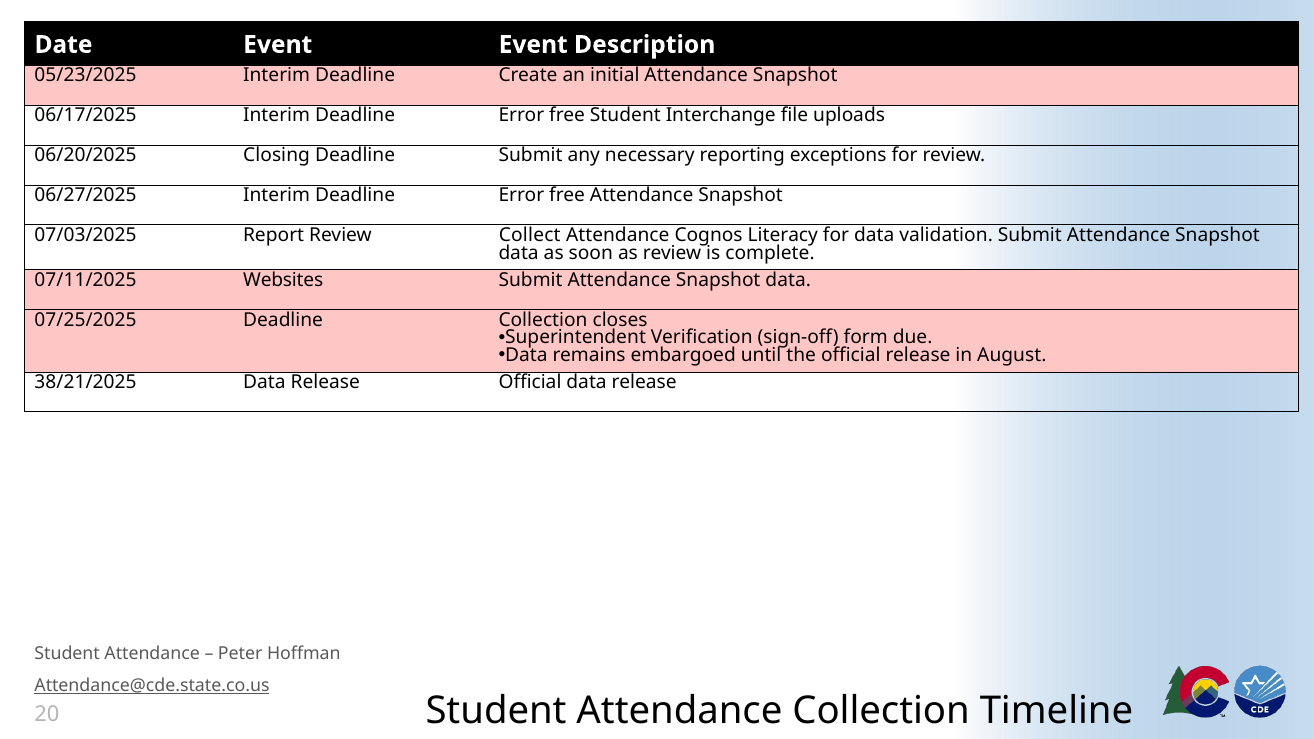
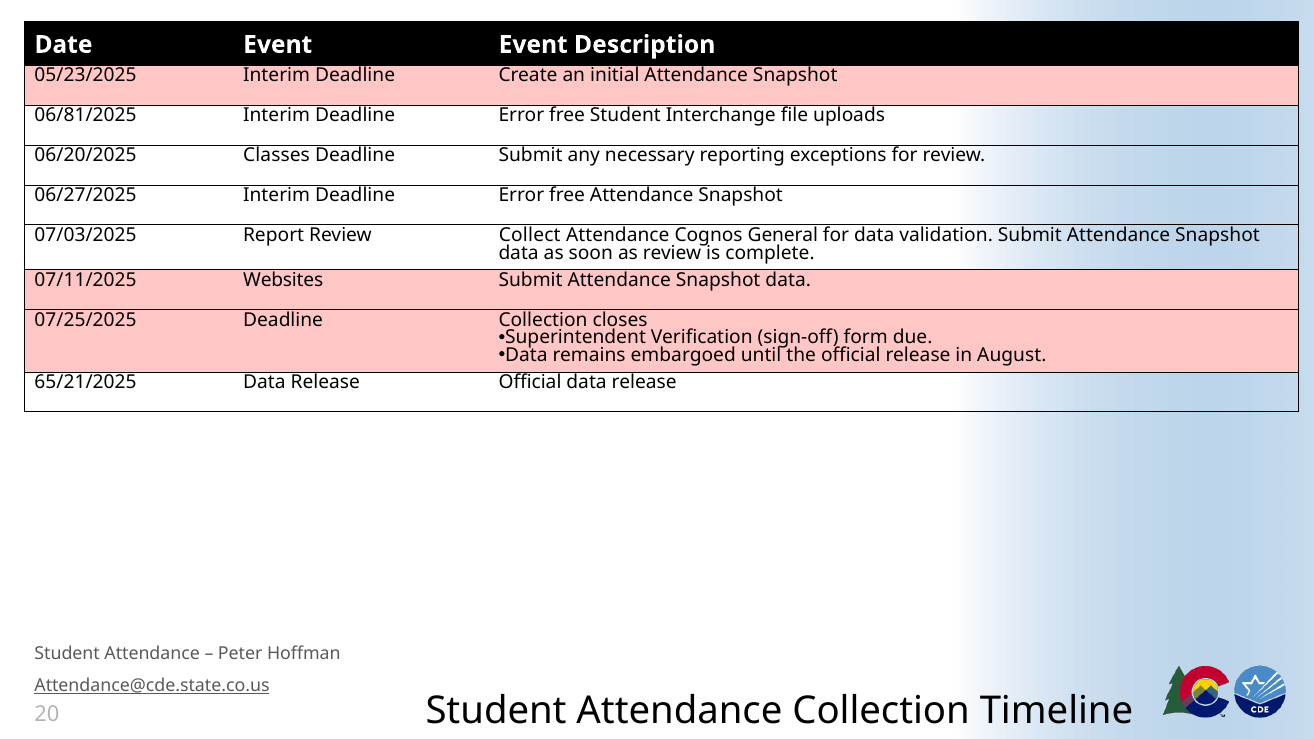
06/17/2025: 06/17/2025 -> 06/81/2025 (86, 115)
Closing: Closing -> Classes (277, 155)
Literacy: Literacy -> General (783, 235)
38/21/2025: 38/21/2025 -> 65/21/2025 (86, 382)
